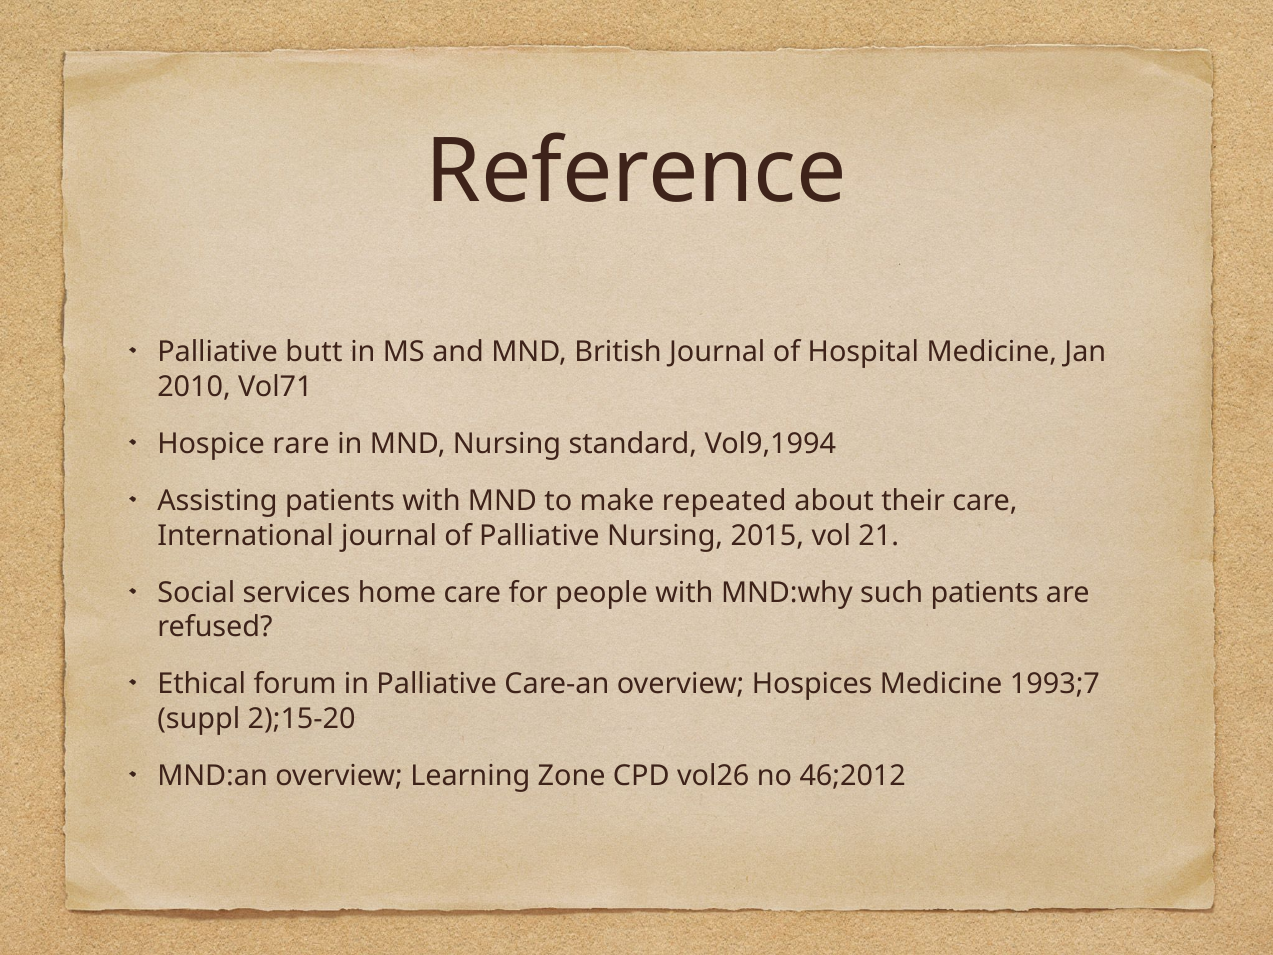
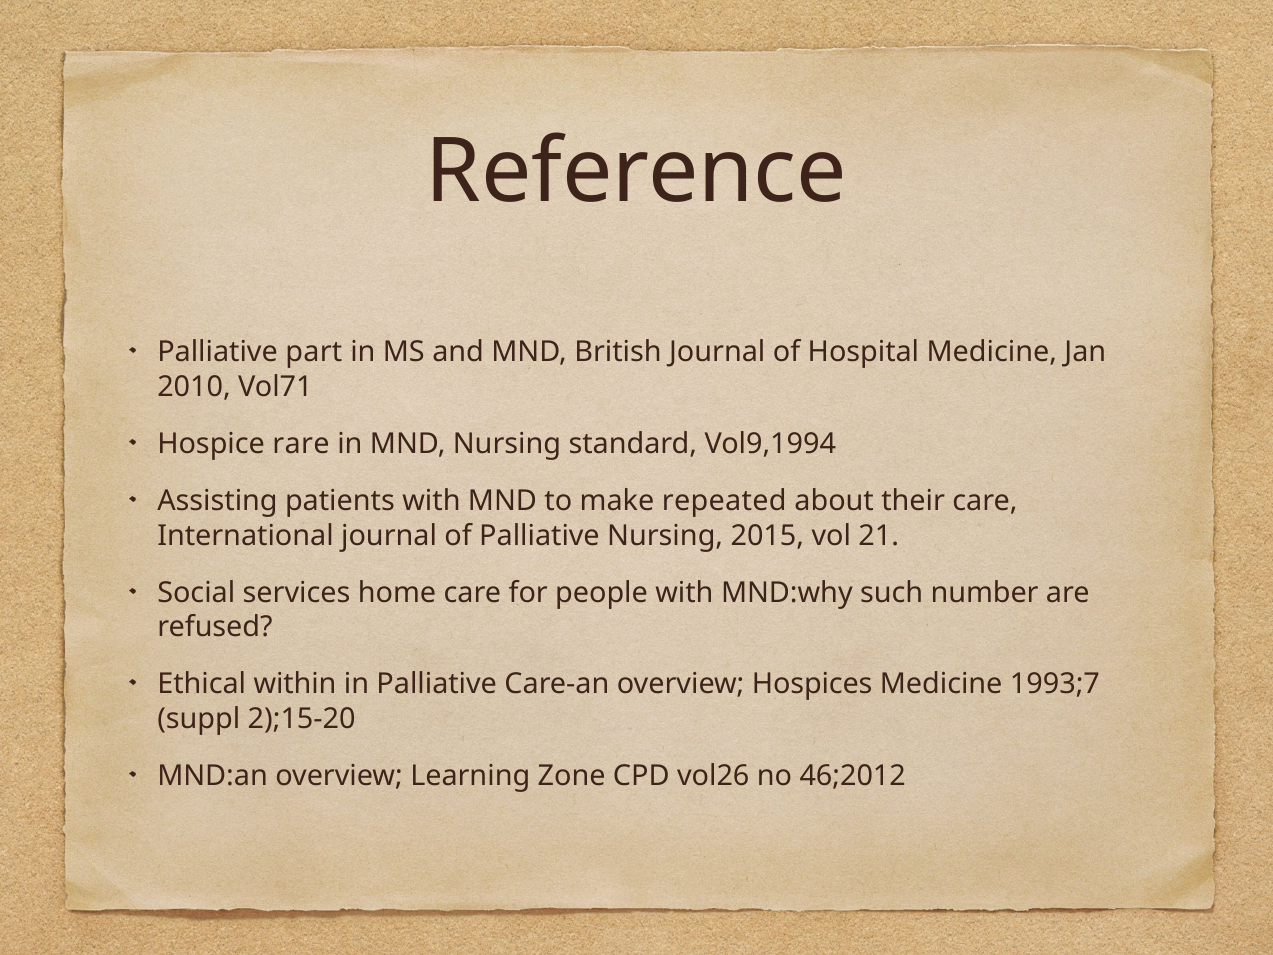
butt: butt -> part (314, 352)
such patients: patients -> number (985, 592)
forum: forum -> within (295, 684)
